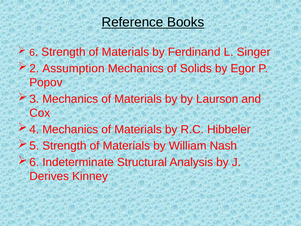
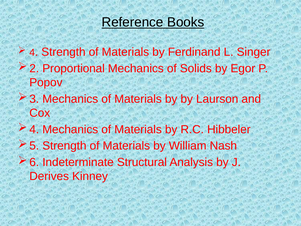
6: 6 -> 4 (32, 53)
Assumption: Assumption -> Proportional (74, 68)
